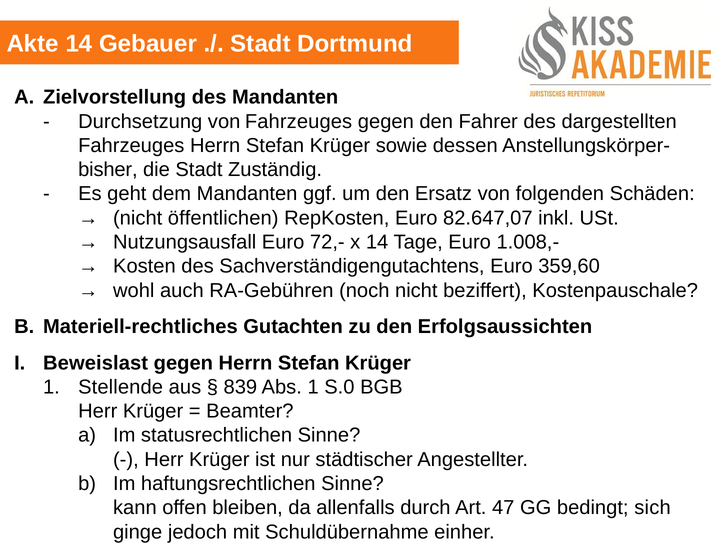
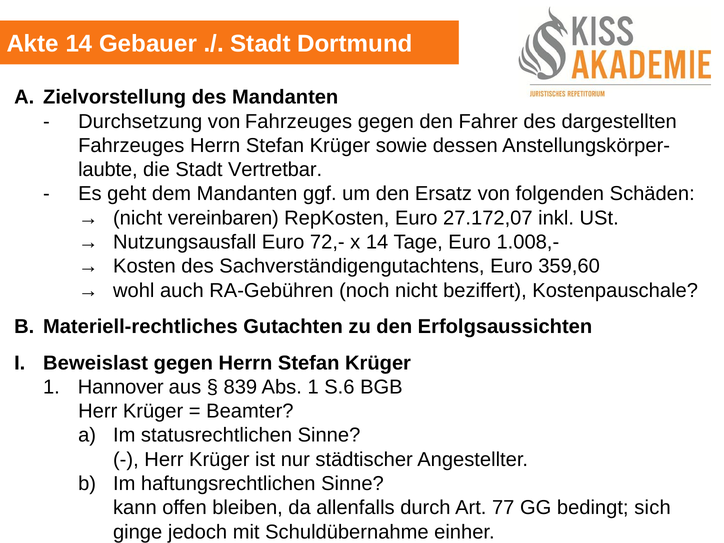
bisher: bisher -> laubte (108, 170)
Zuständig: Zuständig -> Vertretbar (275, 170)
öffentlichen: öffentlichen -> vereinbaren (223, 218)
82.647,07: 82.647,07 -> 27.172,07 (488, 218)
Stellende: Stellende -> Hannover (121, 387)
S.0: S.0 -> S.6 (339, 387)
47: 47 -> 77 (503, 508)
